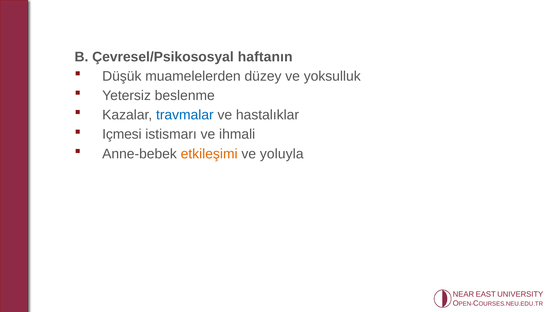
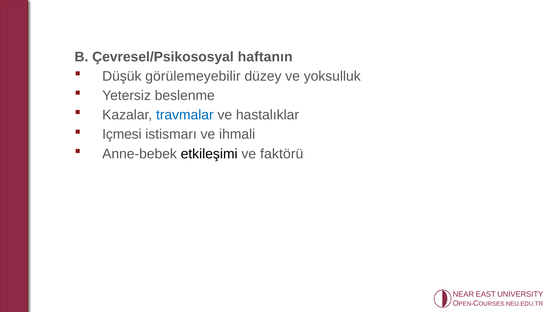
muamelelerden: muamelelerden -> görülemeyebilir (193, 76)
etkileşimi colour: orange -> black (209, 154)
yoluyla: yoluyla -> faktörü (282, 154)
